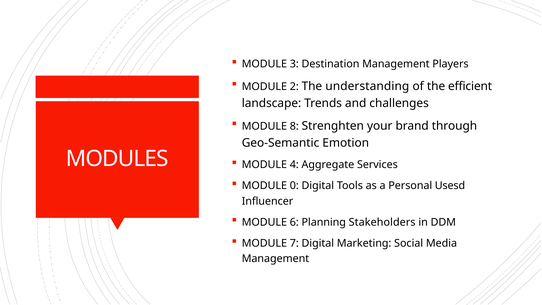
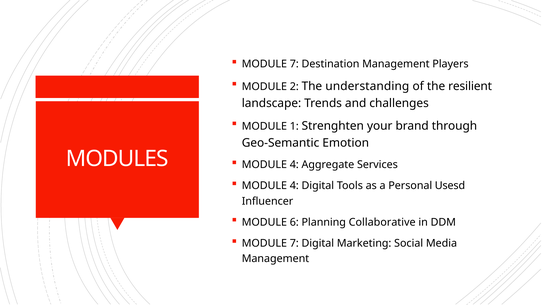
3: 3 -> 7 (294, 64)
efficient: efficient -> resilient (470, 86)
8: 8 -> 1 (294, 126)
0: 0 -> 4 (294, 186)
Stakeholders: Stakeholders -> Collaborative (382, 222)
